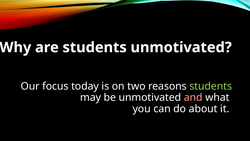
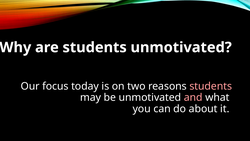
students colour: light green -> pink (211, 86)
